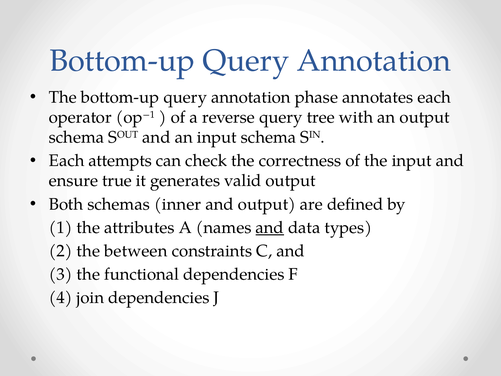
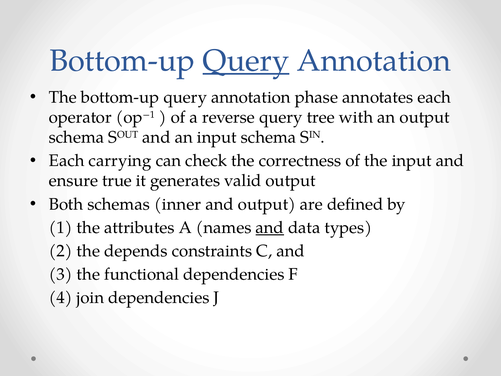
Query underline: none -> present (246, 61)
attempts: attempts -> carrying (120, 161)
between: between -> depends (136, 251)
